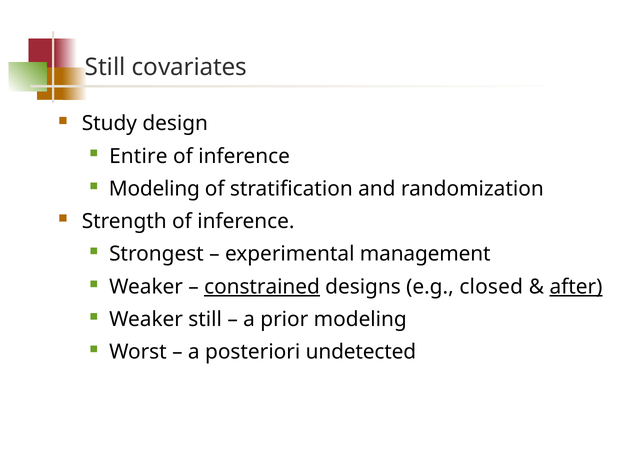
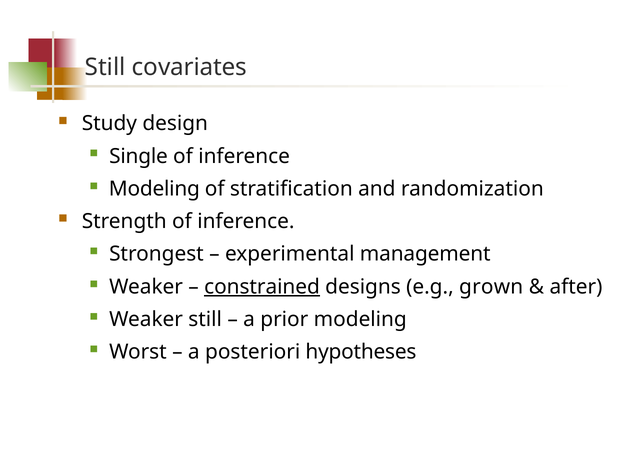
Entire: Entire -> Single (138, 156)
closed: closed -> grown (491, 287)
after underline: present -> none (576, 287)
undetected: undetected -> hypotheses (361, 353)
